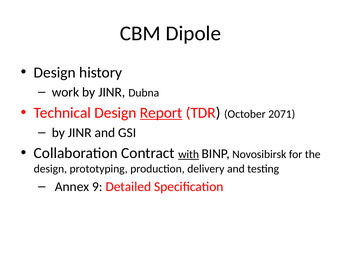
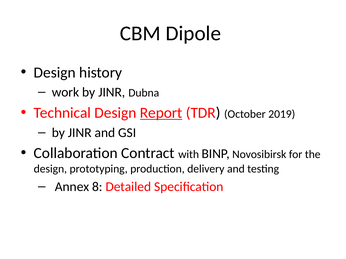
2071: 2071 -> 2019 (282, 114)
with underline: present -> none (189, 155)
9: 9 -> 8 (97, 187)
